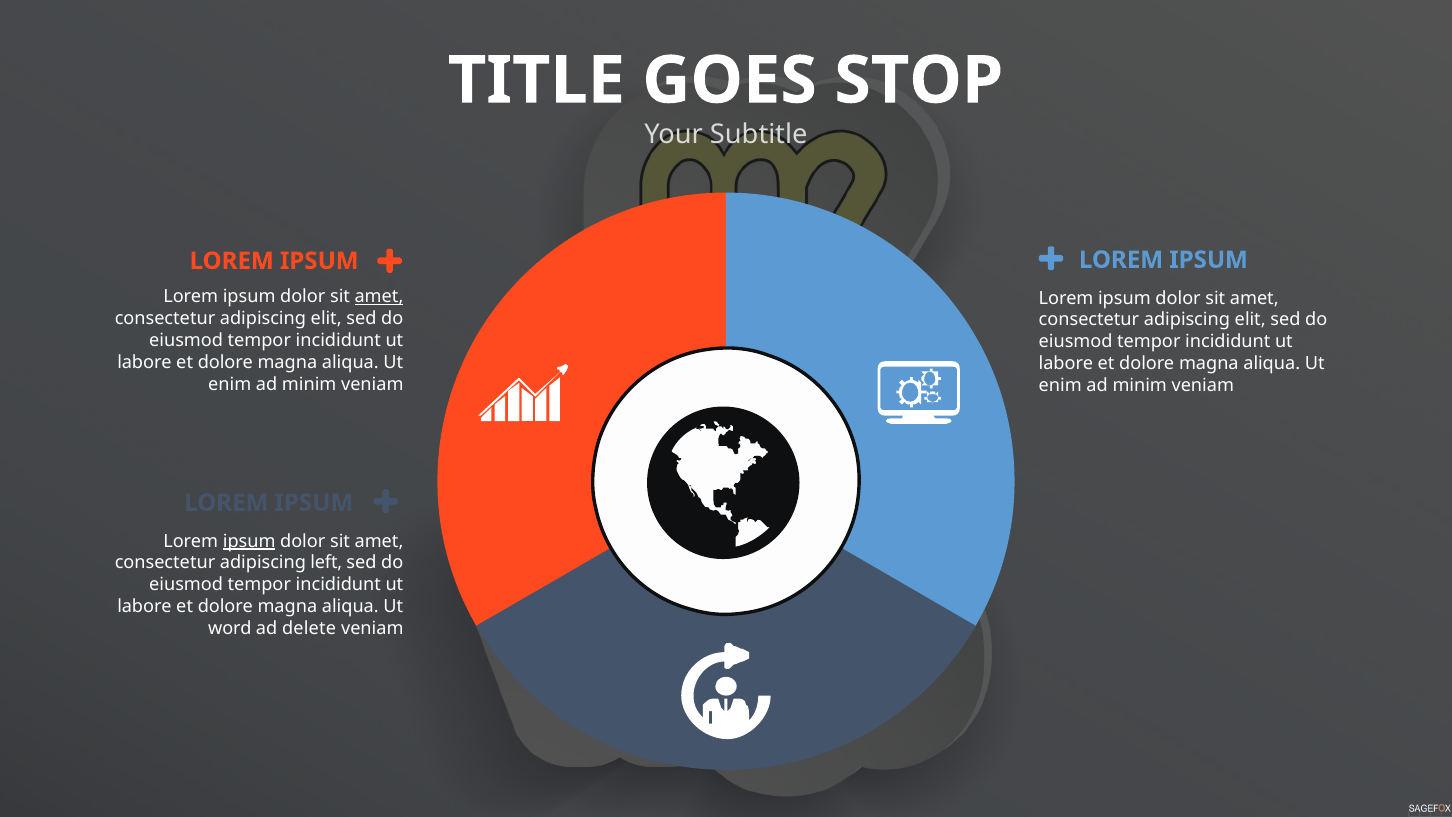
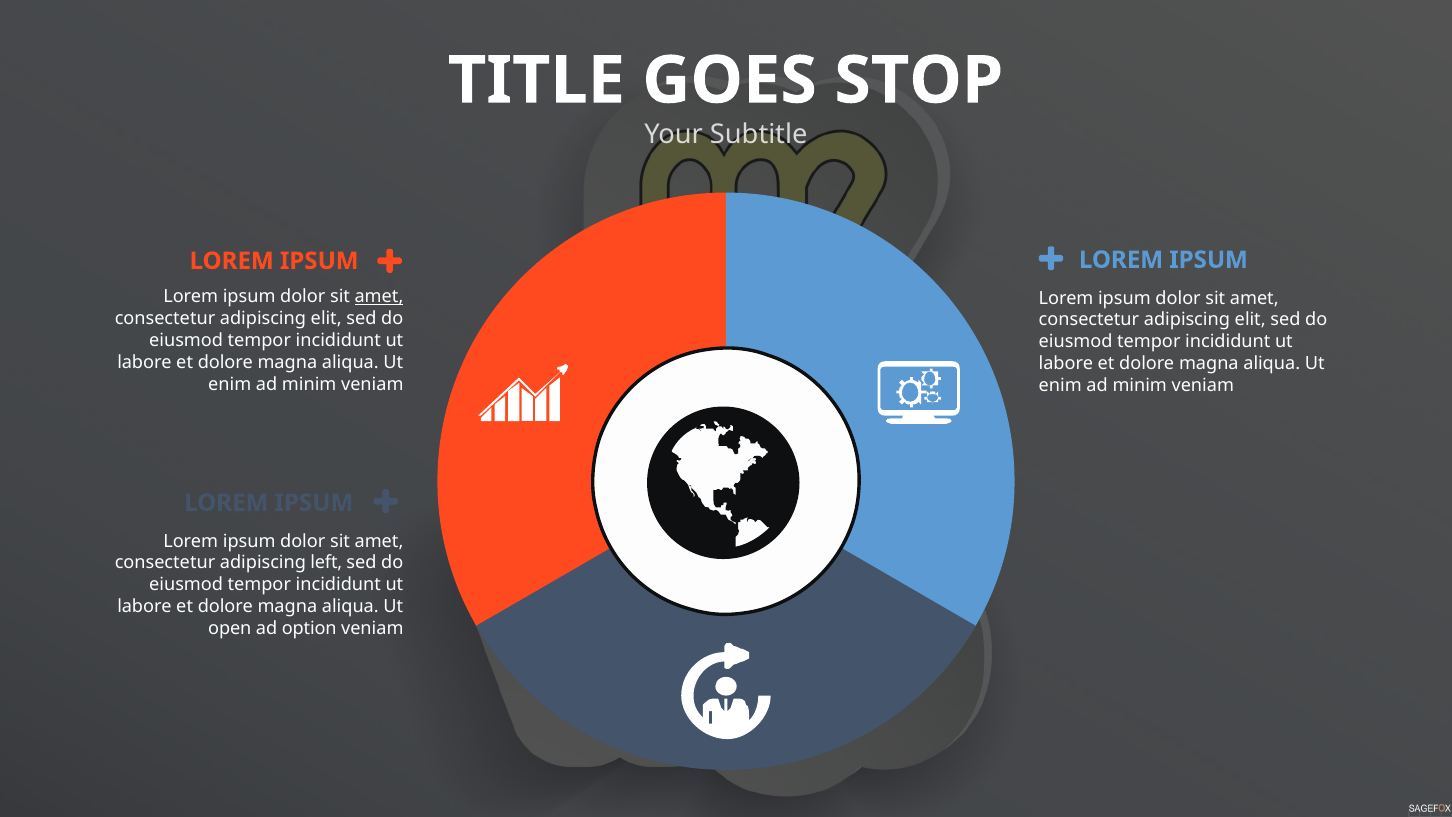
ipsum underline: present -> none (249, 541)
word: word -> open (230, 628)
delete: delete -> option (309, 628)
